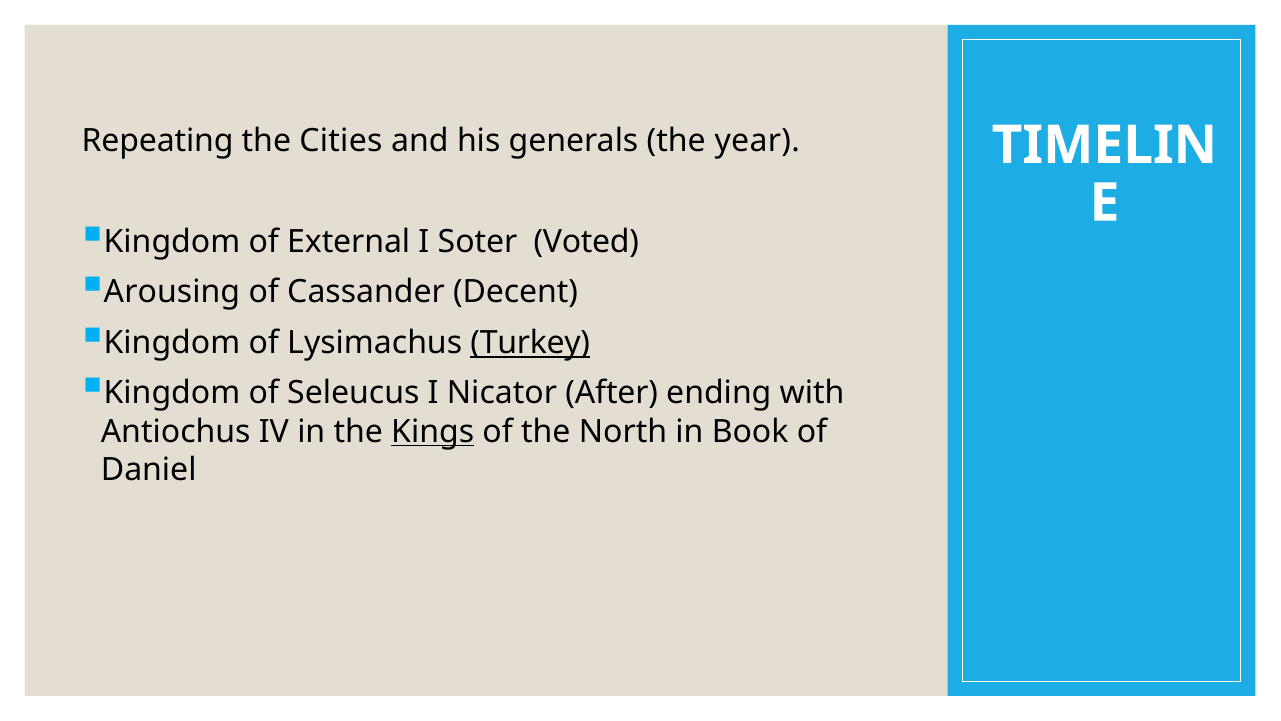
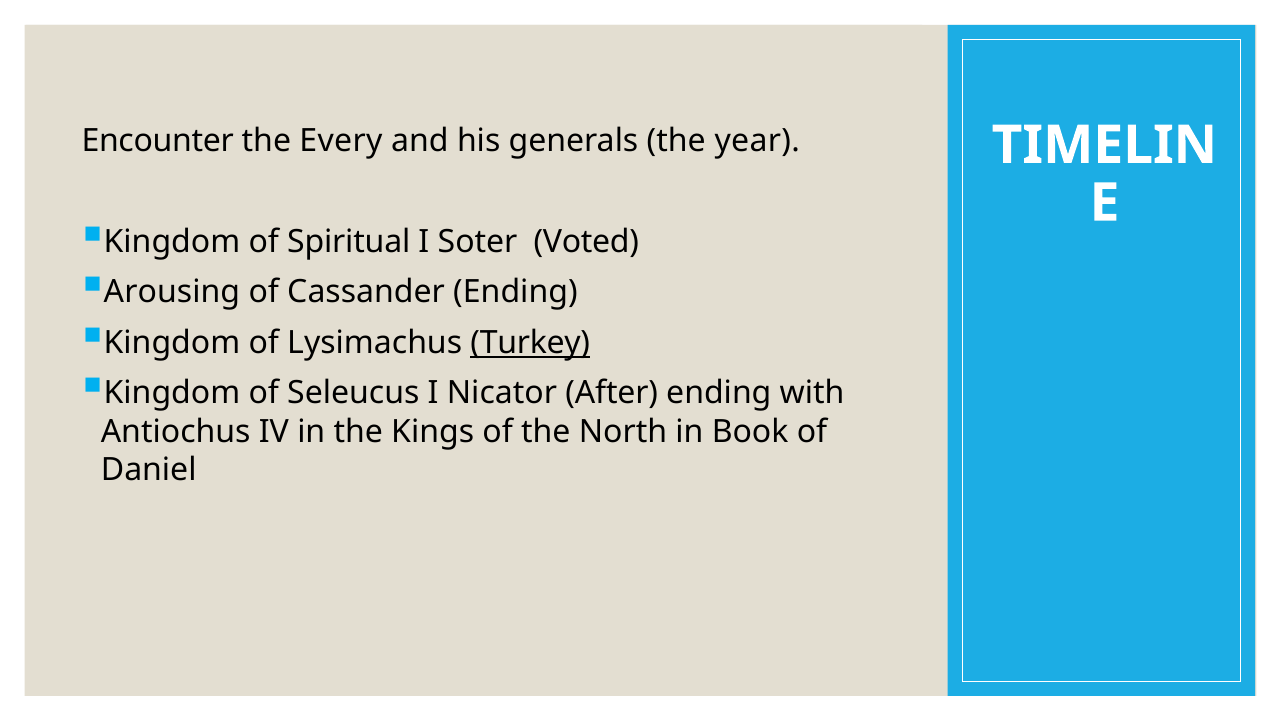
Repeating: Repeating -> Encounter (158, 141)
Cities: Cities -> Every (341, 141)
External: External -> Spiritual (349, 242)
Cassander Decent: Decent -> Ending (515, 292)
Kings underline: present -> none (433, 431)
